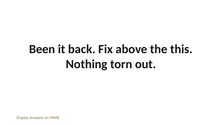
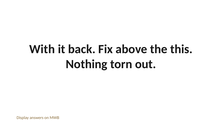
Been: Been -> With (42, 49)
